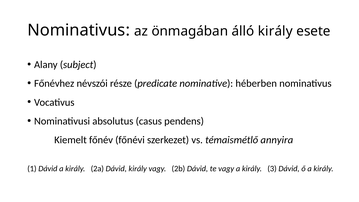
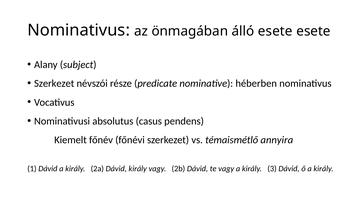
álló király: király -> esete (275, 31)
Főnévhez: Főnévhez -> Szerkezet (54, 83)
